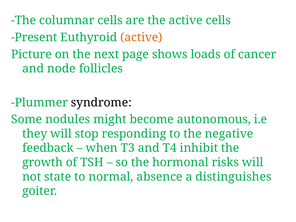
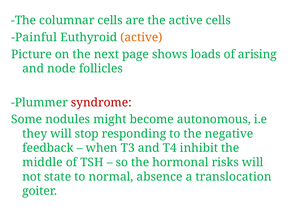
Present: Present -> Painful (34, 37)
cancer: cancer -> arising (257, 54)
syndrome colour: black -> red (101, 102)
growth: growth -> middle (42, 162)
distinguishes: distinguishes -> translocation (233, 177)
